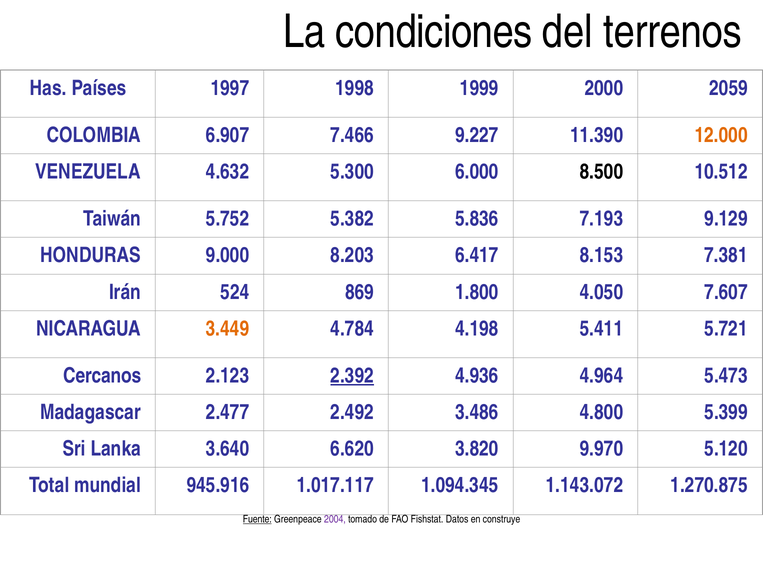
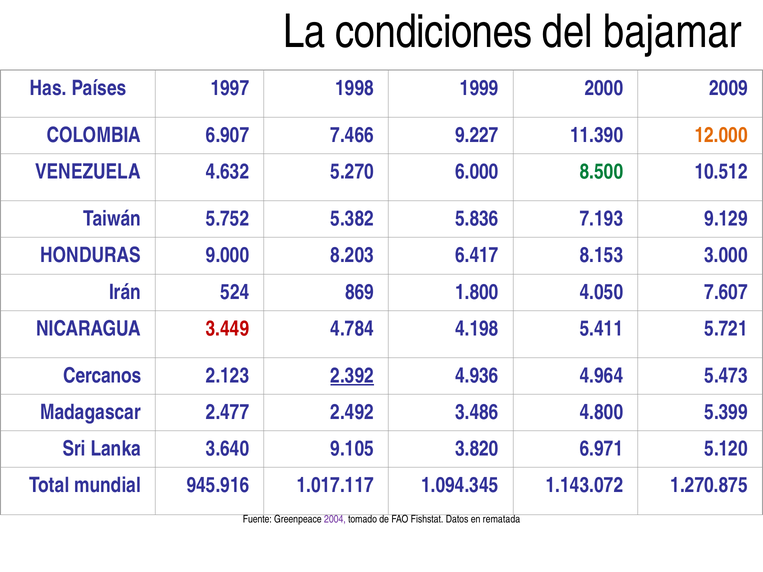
terrenos: terrenos -> bajamar (672, 32)
2059: 2059 -> 2009 (729, 88)
5.300: 5.300 -> 5.270 (352, 172)
8.500 colour: black -> green (601, 172)
7.381: 7.381 -> 3.000 (726, 256)
3.449 colour: orange -> red (228, 329)
6.620: 6.620 -> 9.105 (352, 449)
9.970: 9.970 -> 6.971 (601, 449)
Fuente underline: present -> none (257, 519)
construye: construye -> rematada (501, 519)
